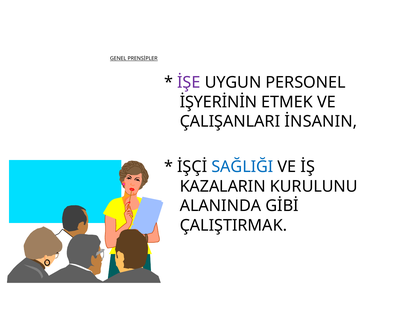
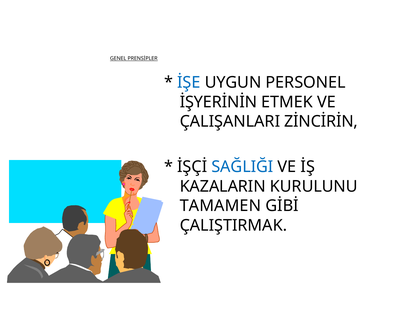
İŞE colour: purple -> blue (189, 82)
İNSANIN: İNSANIN -> ZİNCİRİN (321, 121)
ALANINDA: ALANINDA -> TAMAMEN (220, 206)
